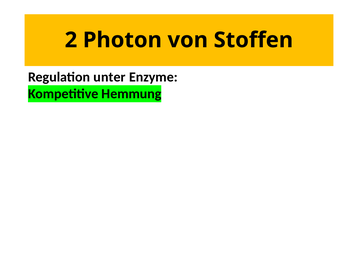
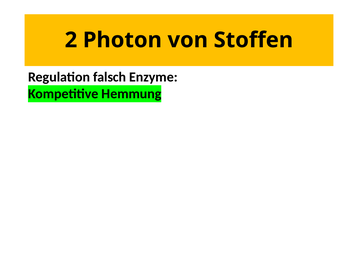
unter: unter -> falsch (110, 77)
